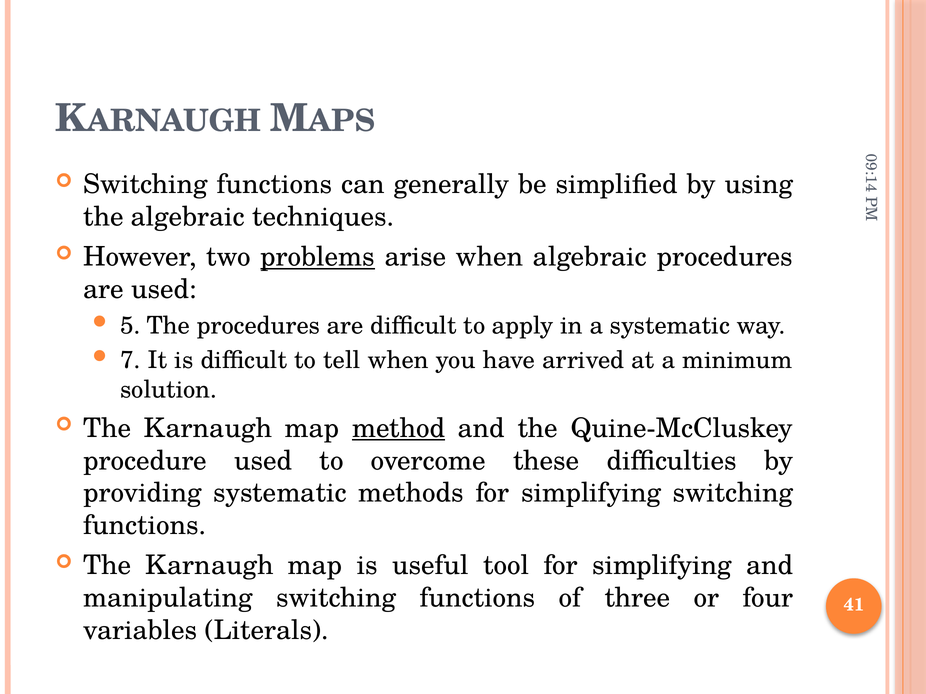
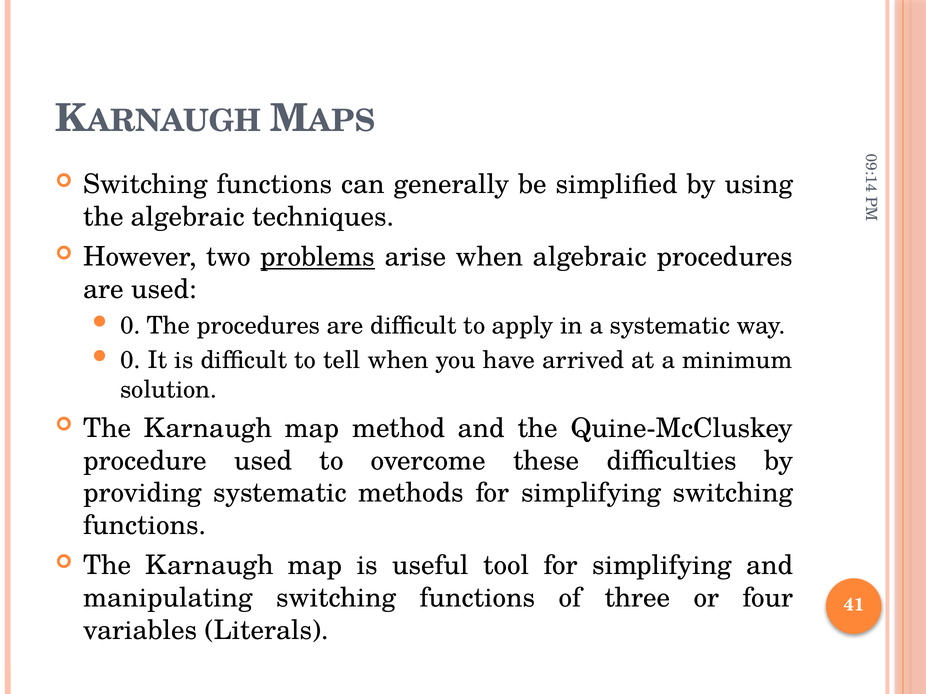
5: 5 -> 0 (130, 326)
7: 7 -> 0 (130, 360)
method underline: present -> none (399, 429)
